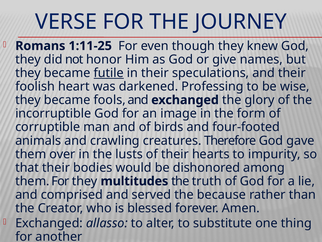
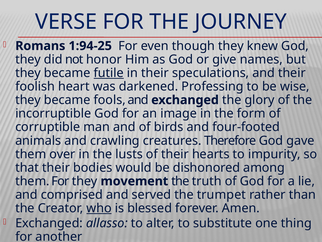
1:11-25: 1:11-25 -> 1:94-25 (90, 46)
multitudes: multitudes -> movement (134, 181)
because: because -> trumpet (221, 194)
who underline: none -> present (99, 208)
